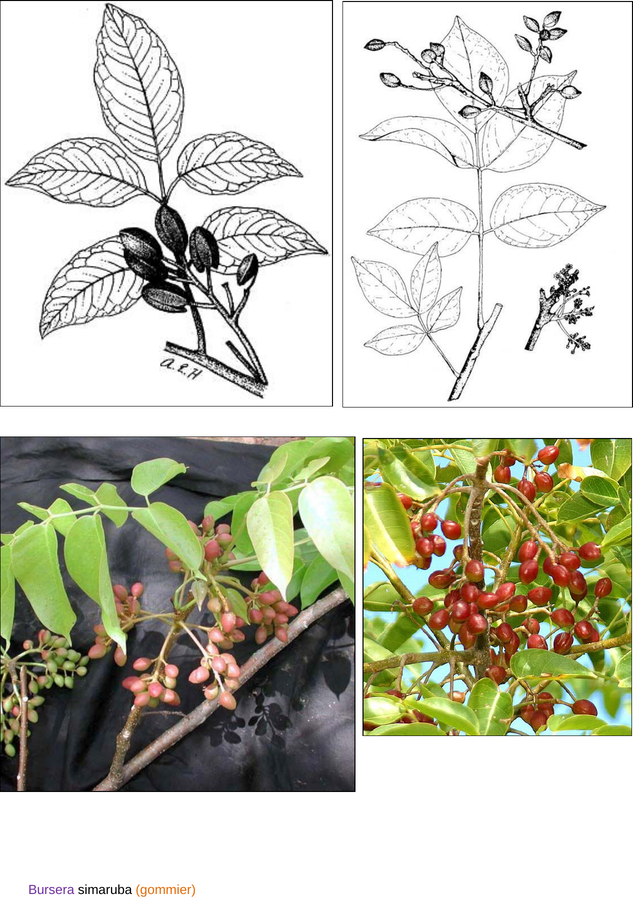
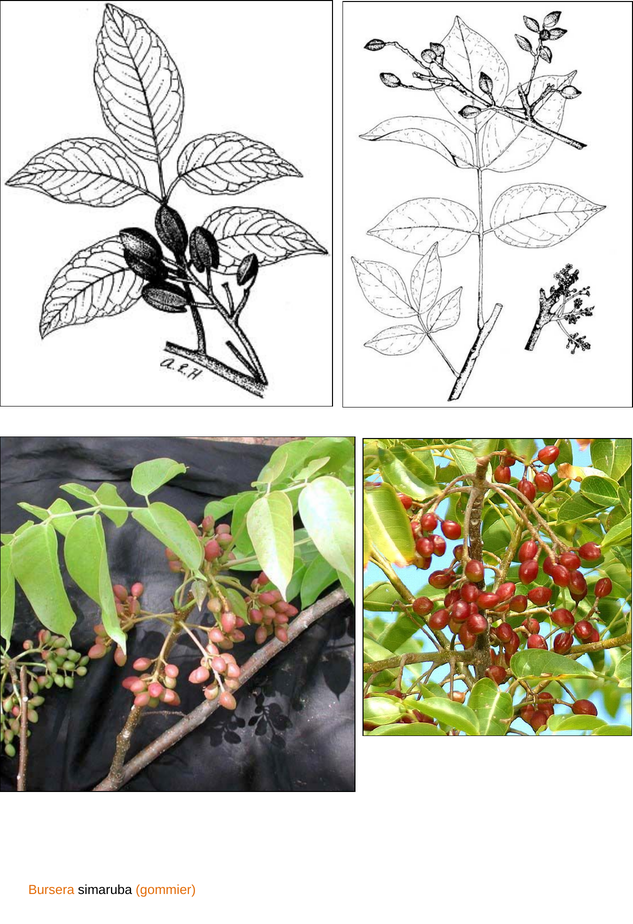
Bursera colour: purple -> orange (51, 890)
